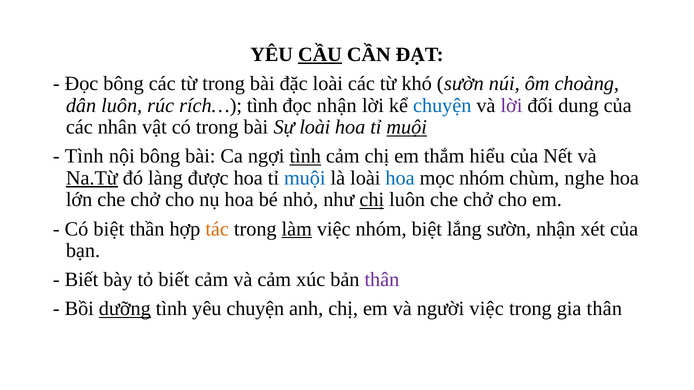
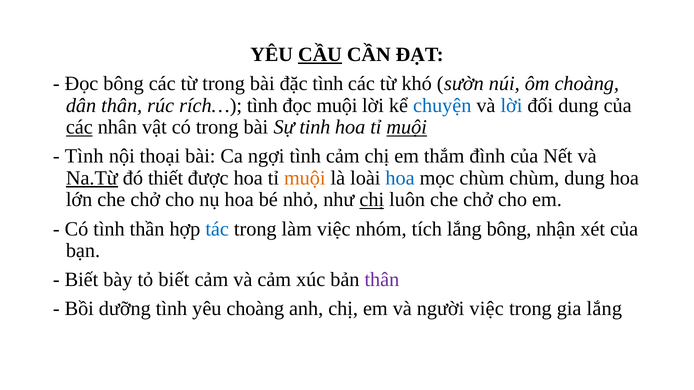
đặc loài: loài -> tình (328, 84)
dân luôn: luôn -> thân (122, 105)
đọc nhận: nhận -> muội (337, 105)
lời colour: purple -> blue (511, 105)
các underline: none -> present (79, 127)
Sự loài: loài -> tinh (315, 127)
nội bông: bông -> thoại (160, 156)
tình underline: present -> none (305, 156)
hiểu: hiểu -> đình (487, 156)
làng: làng -> thiết (166, 178)
muội colour: blue -> orange (305, 178)
mọc nhóm: nhóm -> chùm (482, 178)
chùm nghe: nghe -> dung (585, 178)
Có biệt: biệt -> tình (109, 229)
tác colour: orange -> blue (217, 229)
làm underline: present -> none (297, 229)
nhóm biệt: biệt -> tích (427, 229)
lắng sườn: sườn -> bông (509, 229)
dưỡng underline: present -> none (125, 309)
yêu chuyện: chuyện -> choàng (255, 309)
gia thân: thân -> lắng (604, 309)
